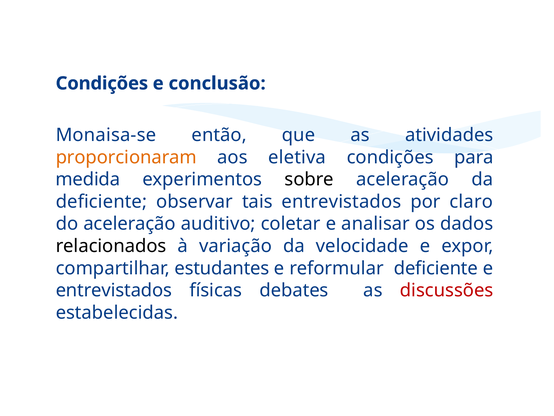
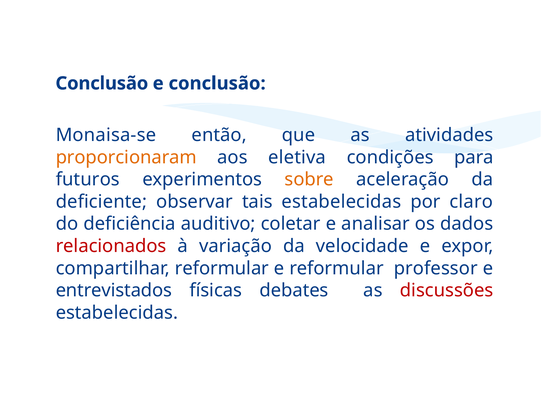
Condições: Condições -> Conclusão (102, 83)
medida: medida -> futuros (88, 179)
sobre colour: black -> orange (309, 179)
tais entrevistados: entrevistados -> estabelecidas (341, 201)
do aceleração: aceleração -> deficiência (129, 224)
relacionados colour: black -> red (111, 246)
compartilhar estudantes: estudantes -> reformular (222, 268)
reformular deficiente: deficiente -> professor (436, 268)
